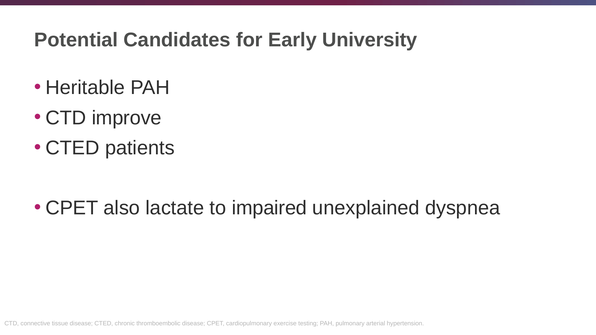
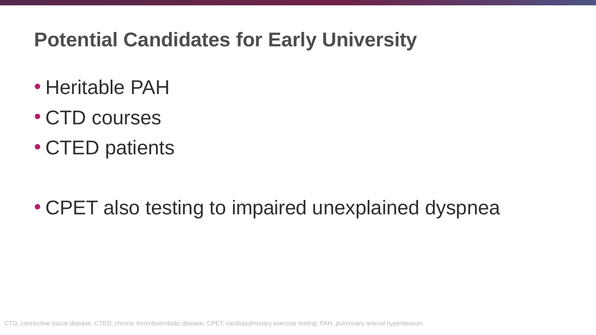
improve: improve -> courses (127, 118)
also lactate: lactate -> testing (175, 208)
